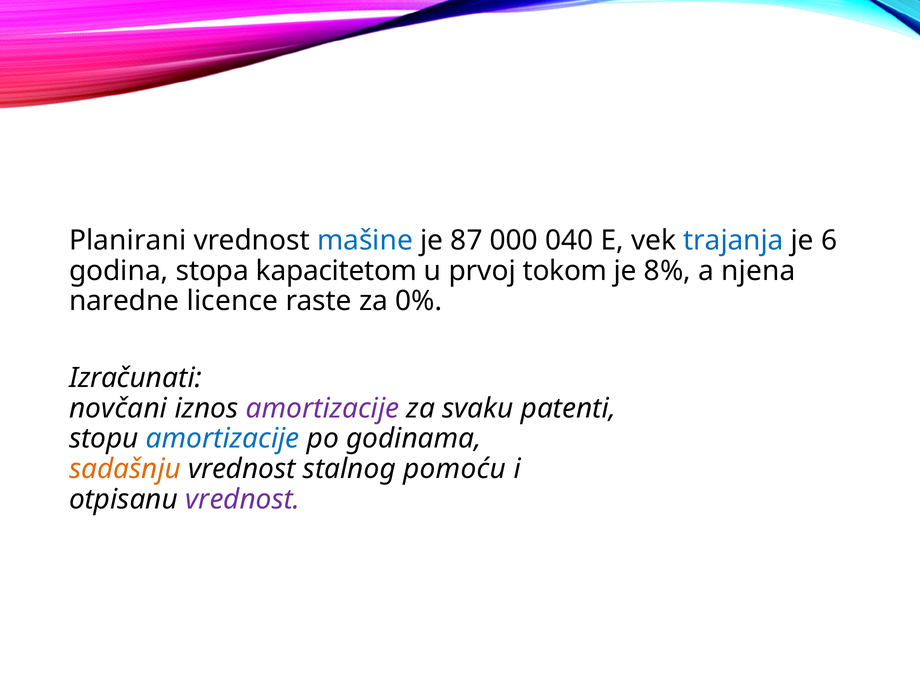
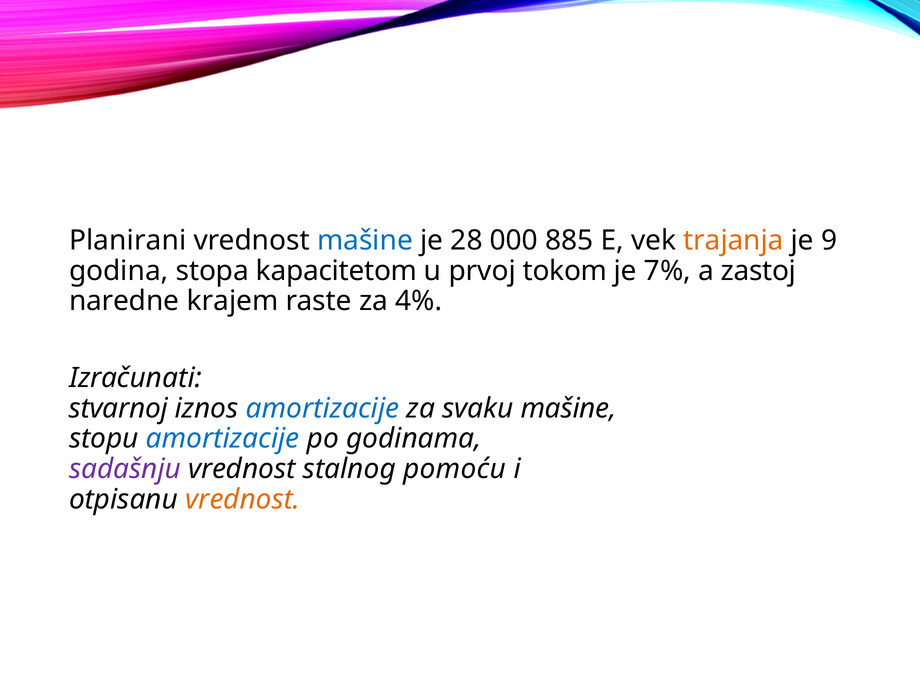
87: 87 -> 28 (467, 240)
040: 040 -> 885 (569, 240)
trajanja colour: blue -> orange (733, 240)
6: 6 -> 9 (829, 240)
8%: 8% -> 7% (667, 271)
njena: njena -> zastoj (758, 271)
licence: licence -> krajem (232, 301)
0%: 0% -> 4% (419, 301)
novčani: novčani -> stvarnoj (118, 408)
amortizacije colour: purple -> blue (323, 408)
svaku patenti: patenti -> mašine (569, 408)
sadašnju colour: orange -> purple (125, 469)
vrednost colour: purple -> orange (243, 499)
